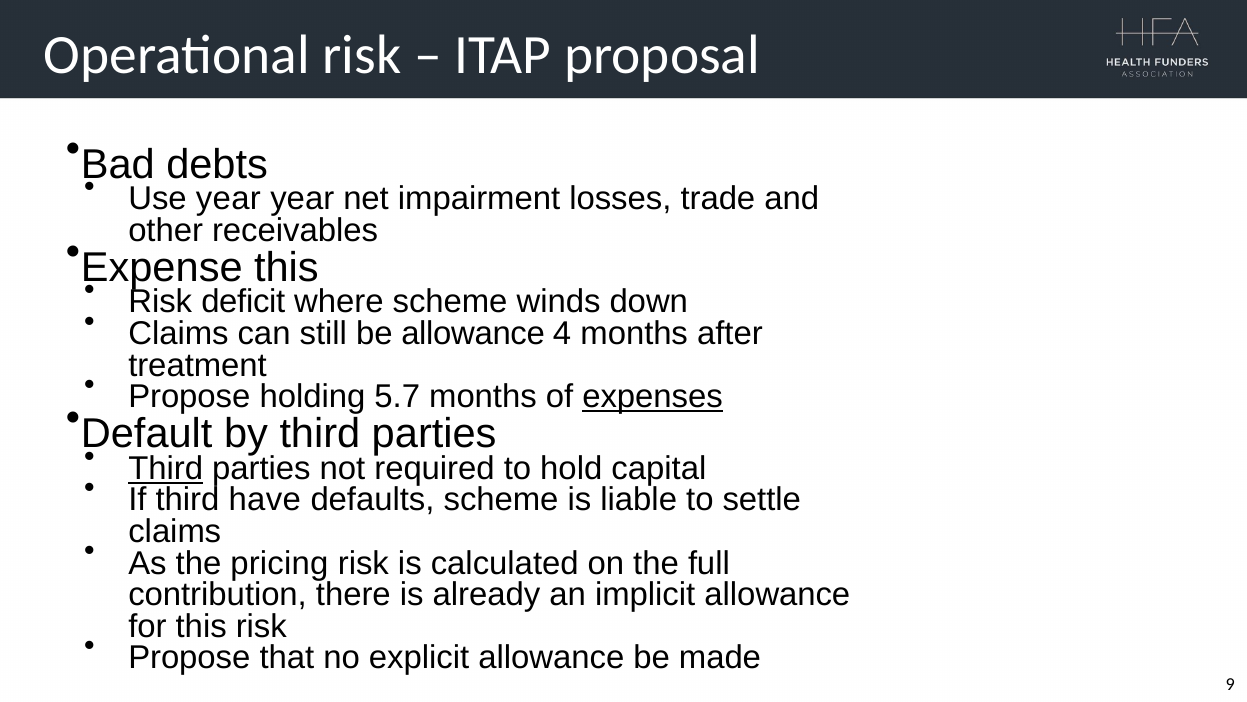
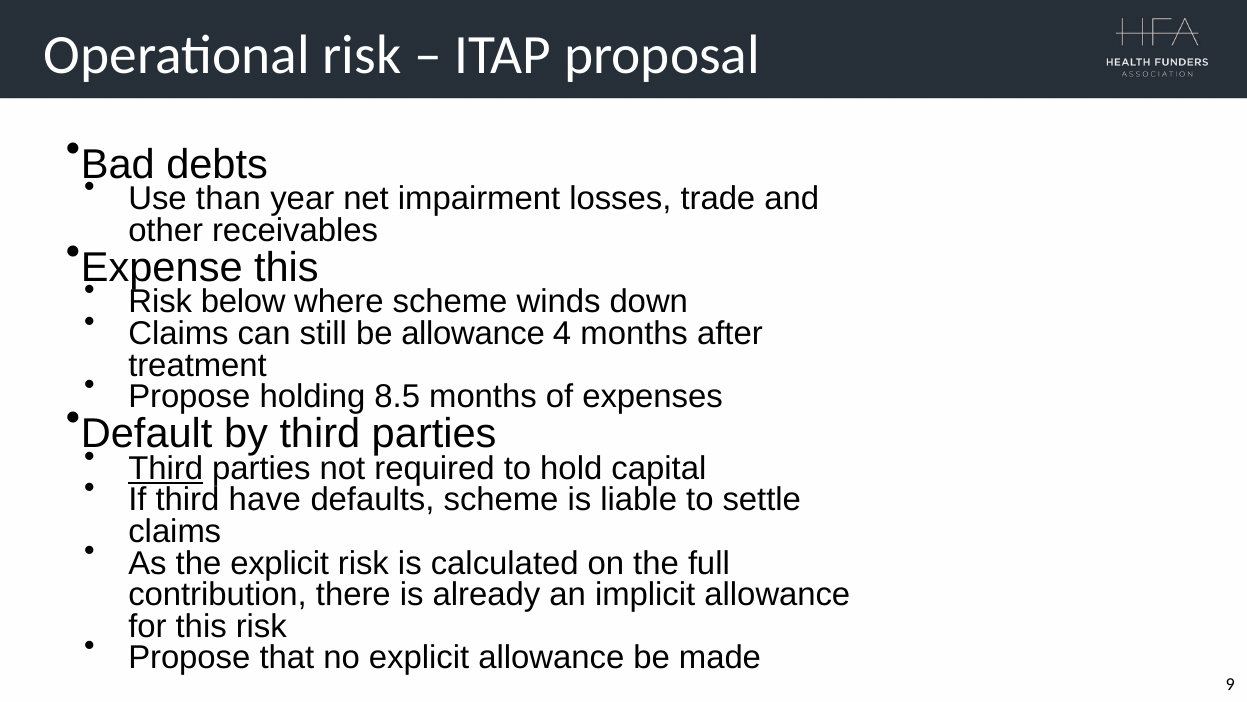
Use year: year -> than (228, 199)
deficit: deficit -> below (243, 302)
5.7: 5.7 -> 8.5 (397, 397)
expenses underline: present -> none (653, 397)
the pricing: pricing -> explicit (280, 563)
